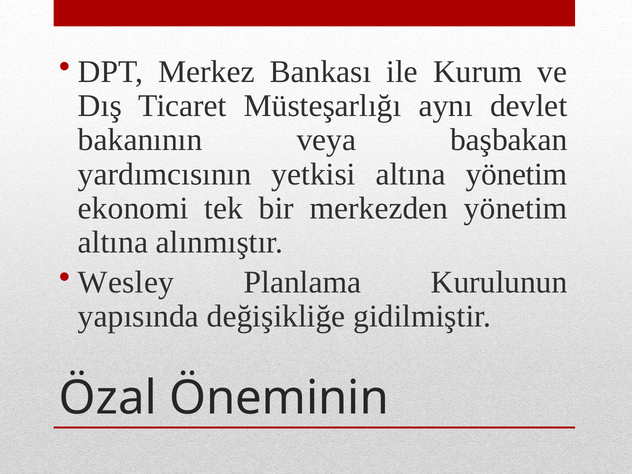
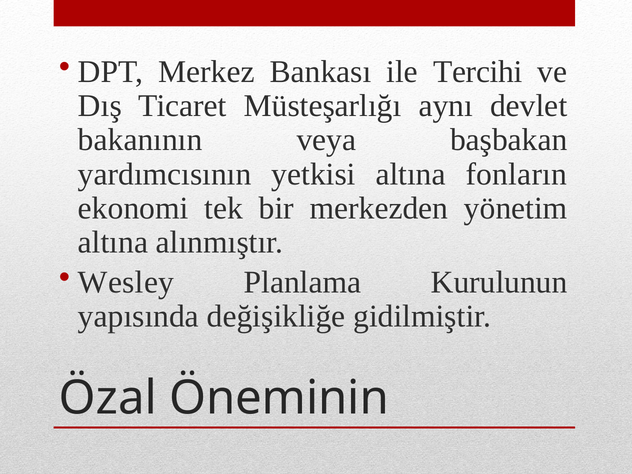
Kurum: Kurum -> Tercihi (478, 72)
altına yönetim: yönetim -> fonların (516, 174)
